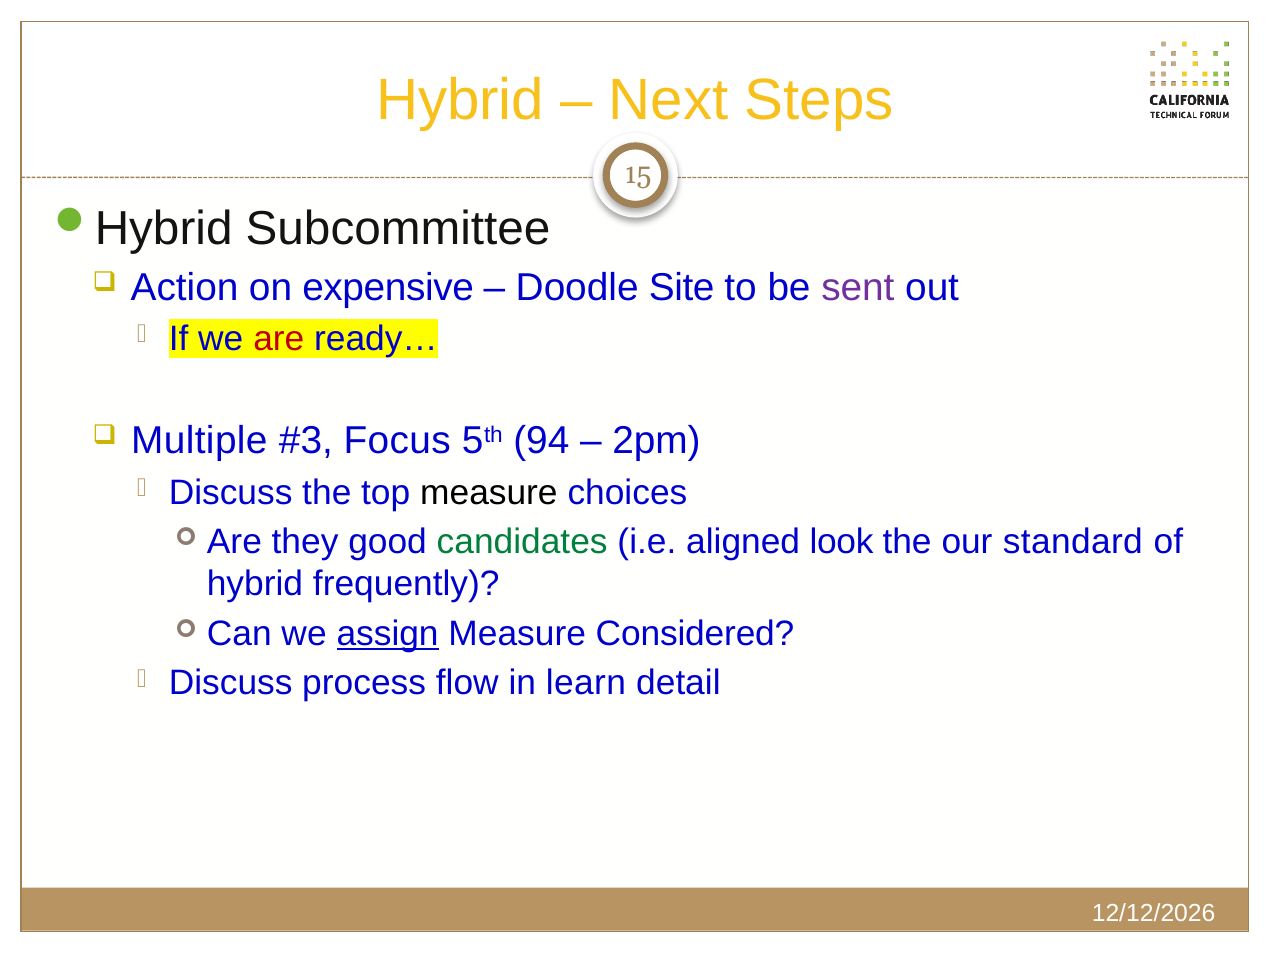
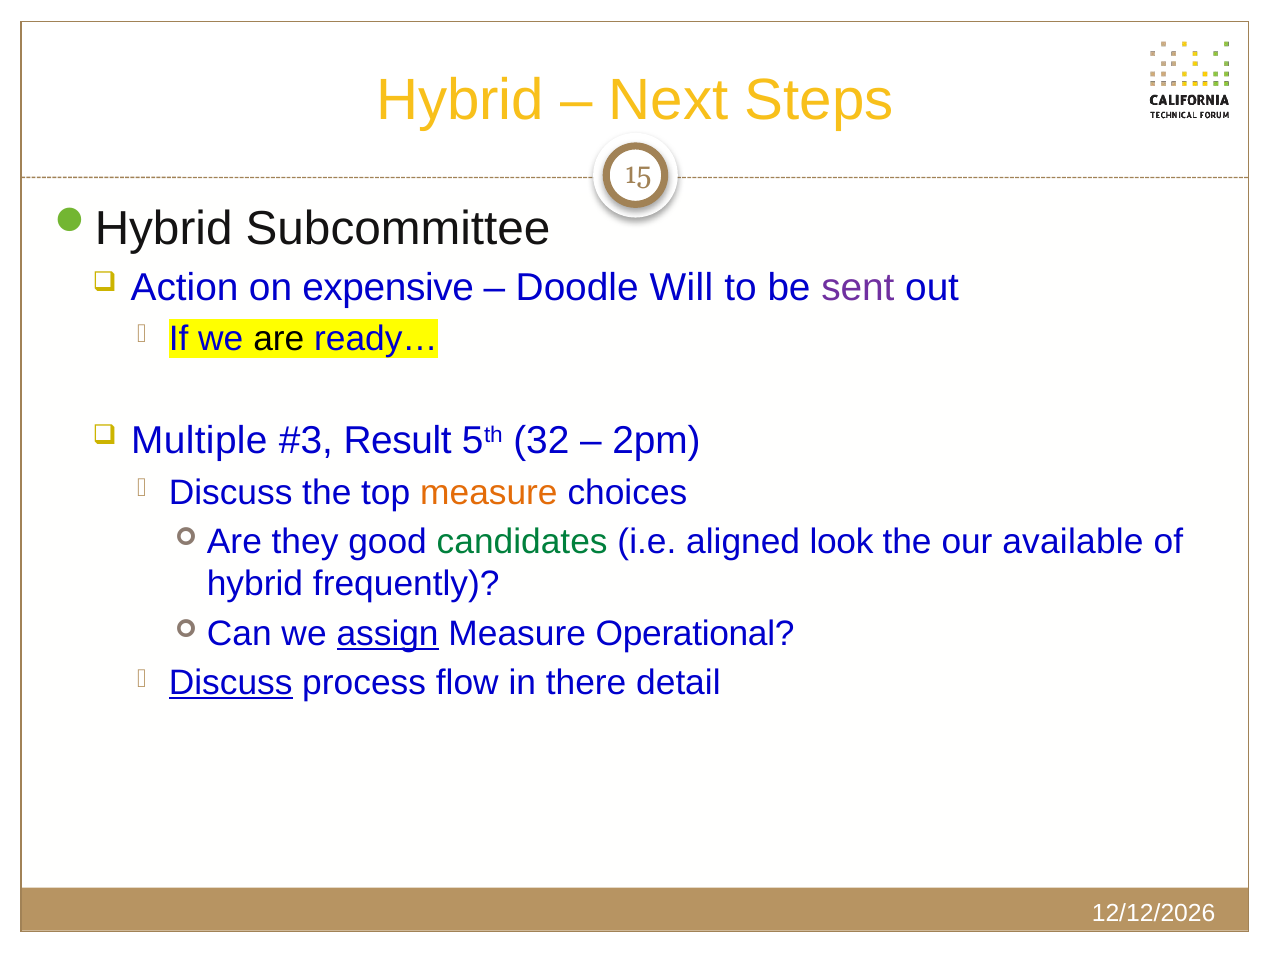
Site: Site -> Will (681, 288)
are colour: red -> black (279, 339)
Focus: Focus -> Result (398, 441)
94: 94 -> 32 (541, 441)
measure colour: black -> orange (489, 492)
standard: standard -> available (1073, 542)
Considered: Considered -> Operational (695, 634)
Discuss underline: none -> present (231, 683)
learn: learn -> there (586, 683)
